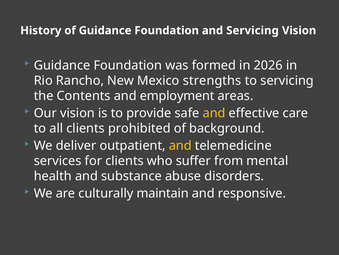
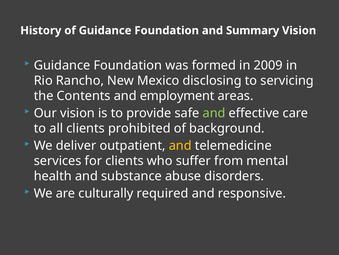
and Servicing: Servicing -> Summary (253, 30)
2026: 2026 -> 2009 (268, 65)
strengths: strengths -> disclosing (212, 80)
and colour: yellow -> light green (214, 113)
maintain: maintain -> required (163, 193)
